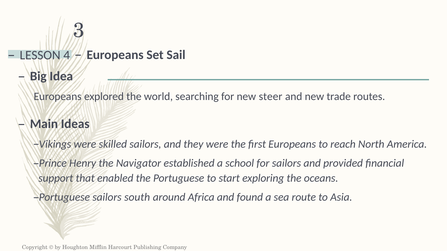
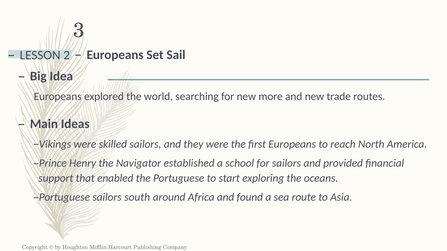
4: 4 -> 2 (67, 55)
steer: steer -> more (271, 97)
